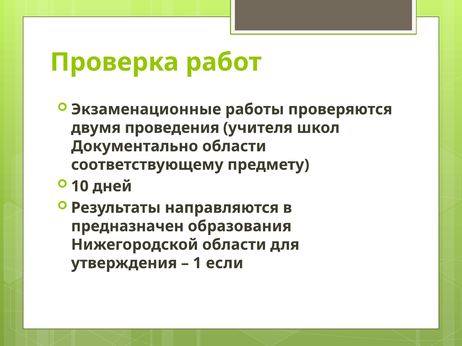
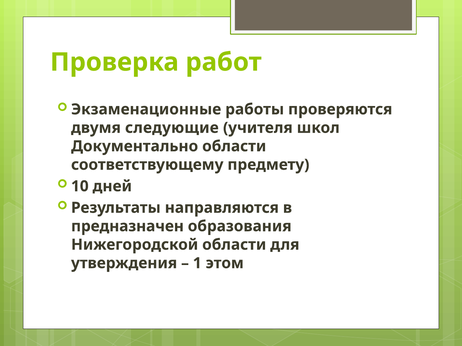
проведения: проведения -> следующие (172, 128)
если: если -> этом (225, 263)
